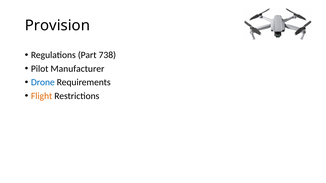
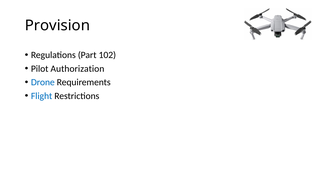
738: 738 -> 102 (107, 55)
Manufacturer: Manufacturer -> Authorization (77, 69)
Flight colour: orange -> blue (42, 96)
